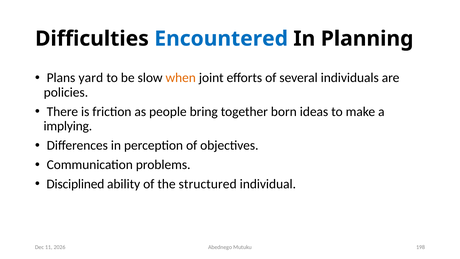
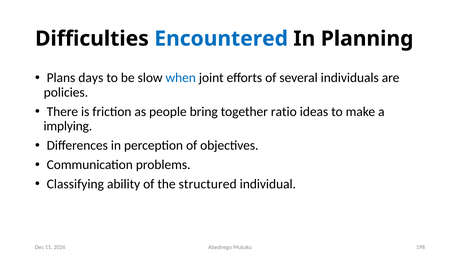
yard: yard -> days (91, 78)
when colour: orange -> blue (181, 78)
born: born -> ratio (284, 112)
Disciplined: Disciplined -> Classifying (75, 184)
